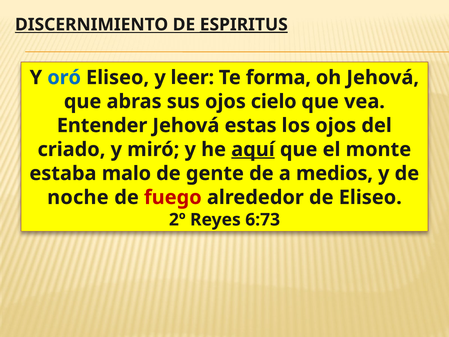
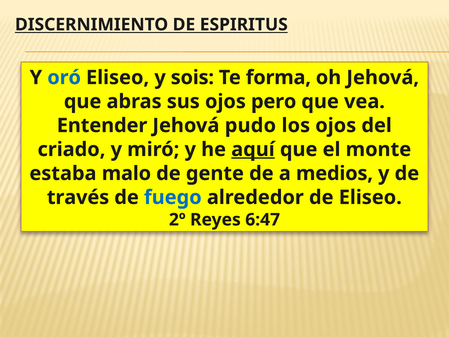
ESPIRITUS underline: present -> none (244, 25)
leer: leer -> sois (192, 78)
cielo: cielo -> pero (274, 101)
estas: estas -> pudo (250, 125)
noche: noche -> través (78, 197)
fuego colour: red -> blue (173, 197)
6:73: 6:73 -> 6:47 (263, 220)
